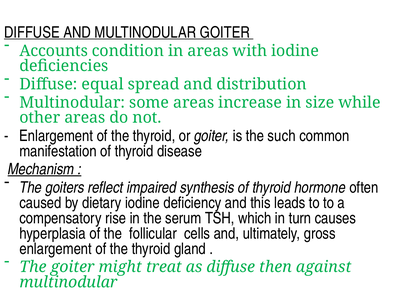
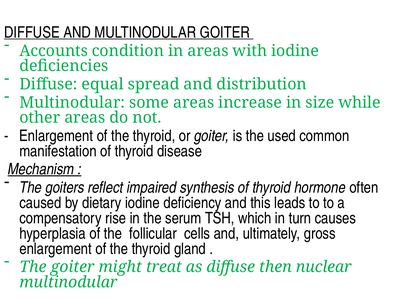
such: such -> used (282, 136)
against: against -> nuclear (324, 267)
